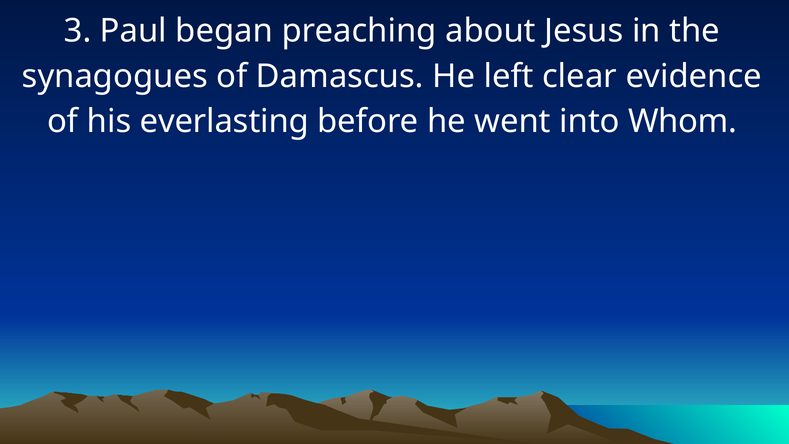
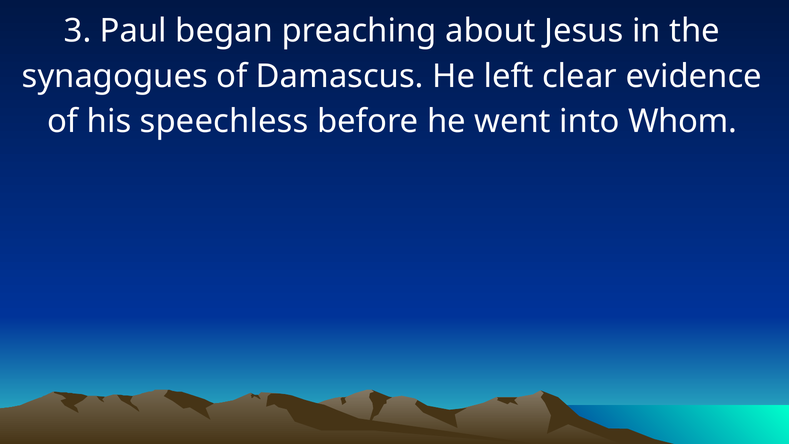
everlasting: everlasting -> speechless (224, 121)
